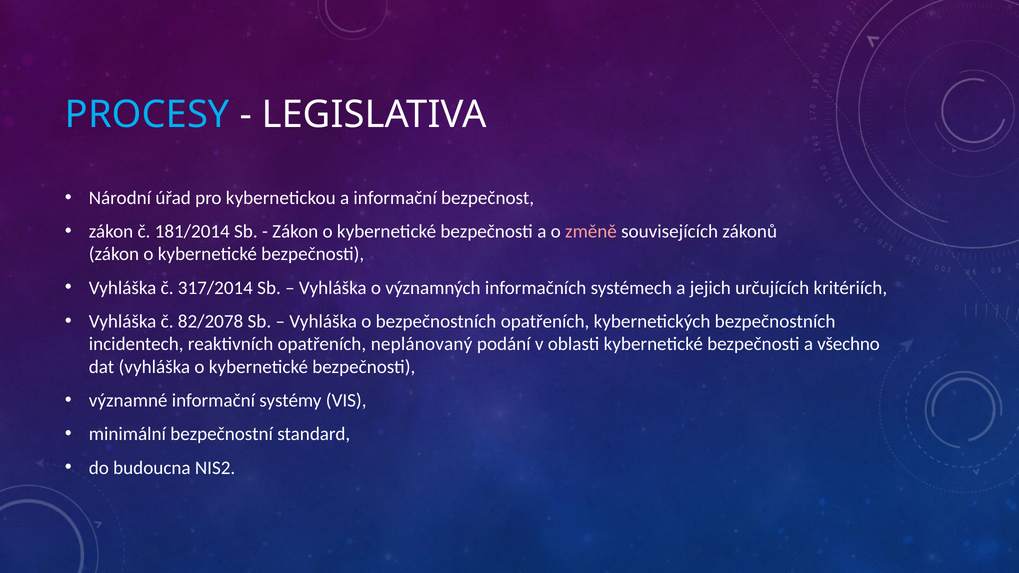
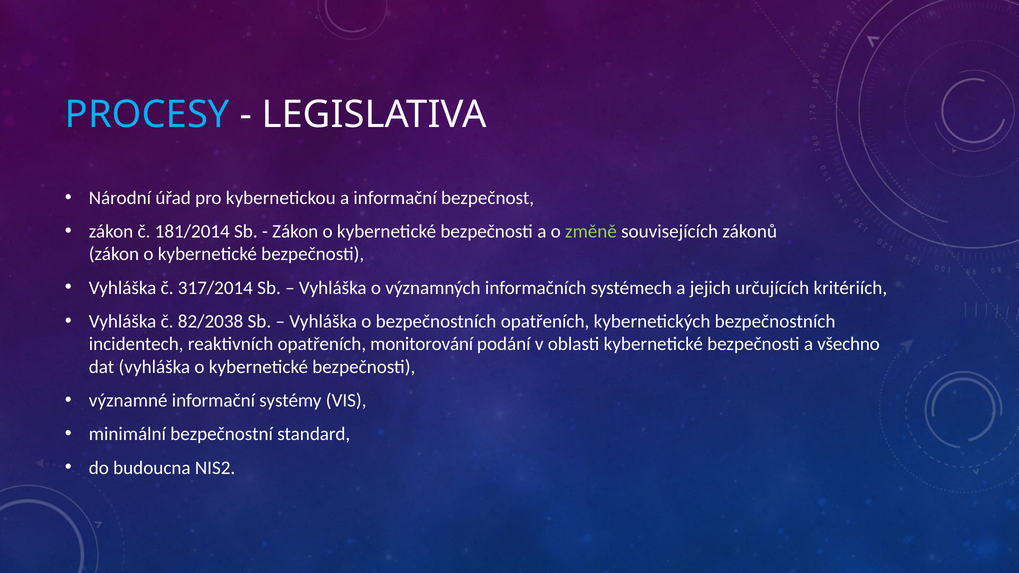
změně colour: pink -> light green (591, 231)
82/2078: 82/2078 -> 82/2038 (211, 321)
neplánovaný: neplánovaný -> monitorování (422, 344)
